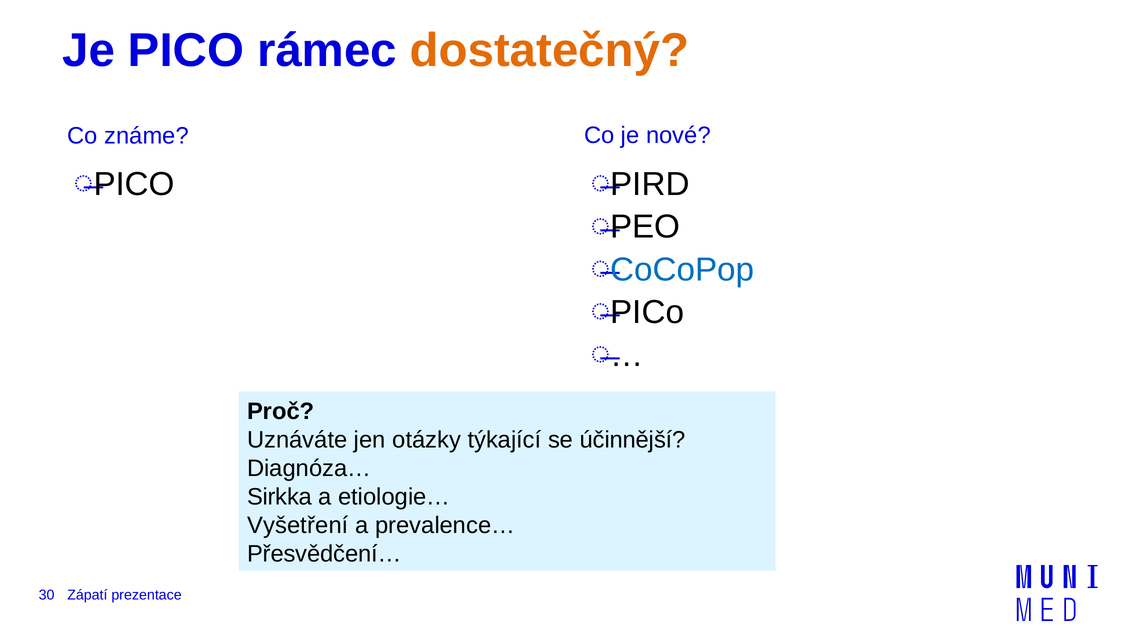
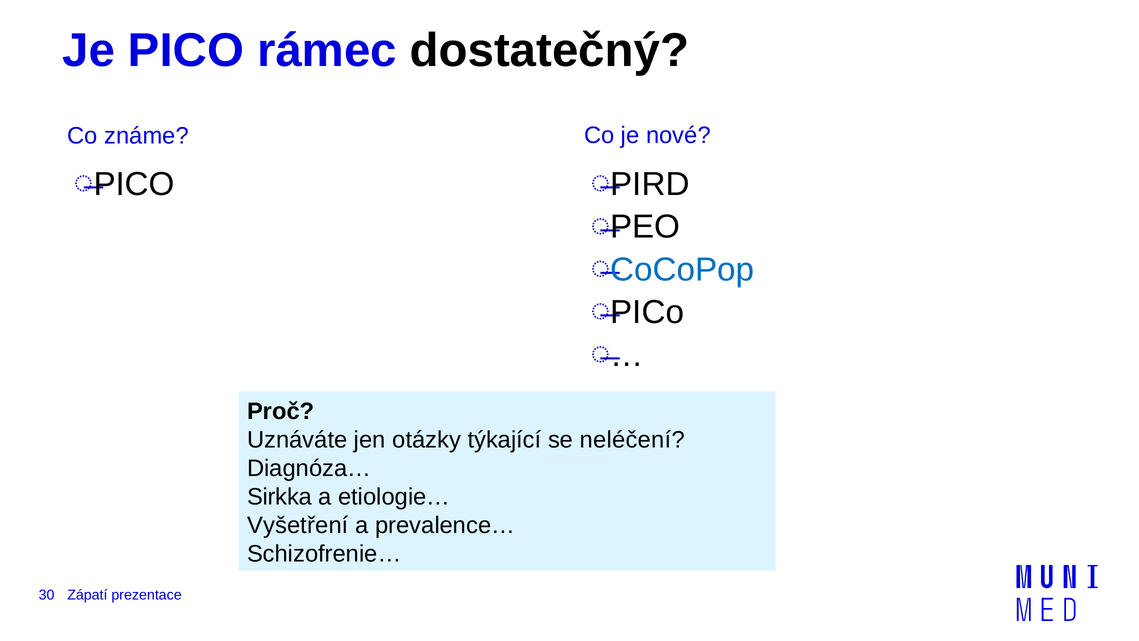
dostatečný colour: orange -> black (549, 51)
účinnější: účinnější -> neléčení (632, 440)
Přesvědčení…: Přesvědčení… -> Schizofrenie… (324, 554)
